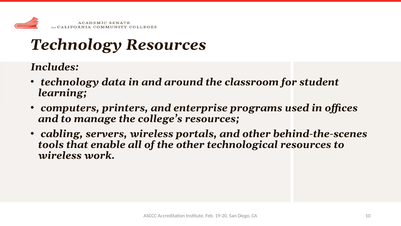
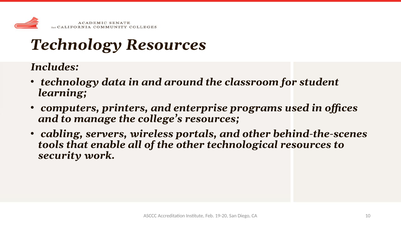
wireless: wireless -> security (60, 155)
